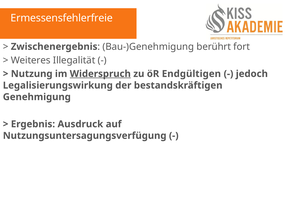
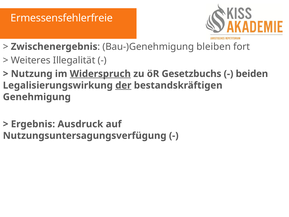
berührt: berührt -> bleiben (214, 47)
Endgültigen: Endgültigen -> Gesetzbuchs (191, 74)
jedoch: jedoch -> beiden (252, 74)
der underline: none -> present (123, 85)
